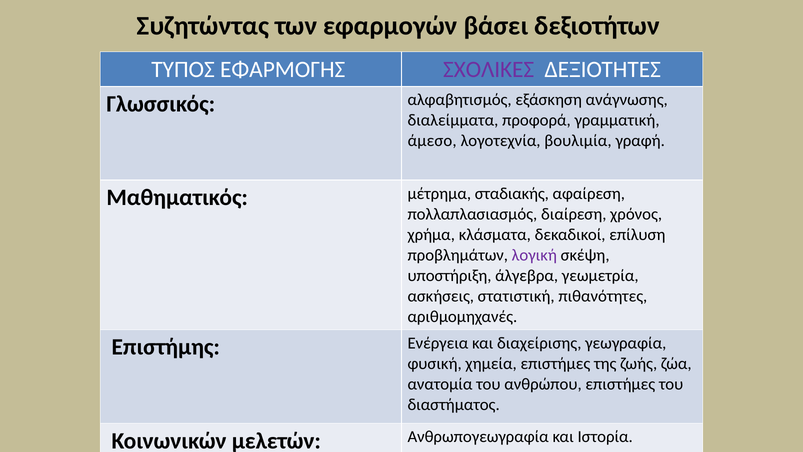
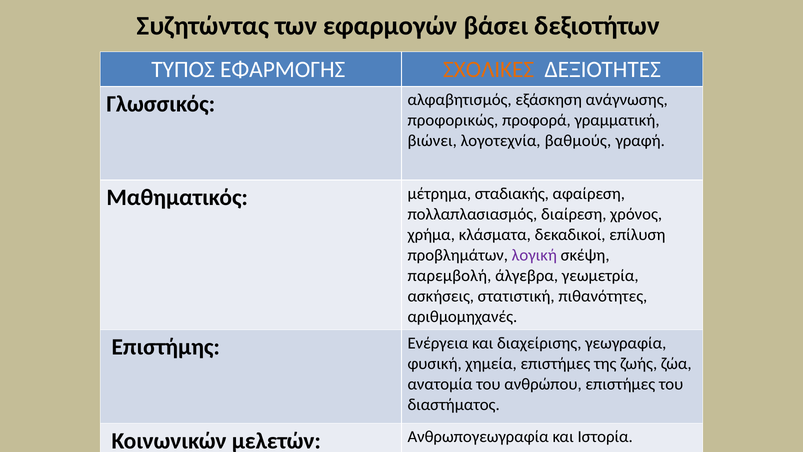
ΣΧΟΛΙΚΕΣ colour: purple -> orange (489, 69)
διαλείμματα: διαλείμματα -> προφορικώς (453, 120)
άμεσο: άμεσο -> βιώνει (432, 141)
βουλιμία: βουλιμία -> βαθμούς (578, 141)
υποστήριξη: υποστήριξη -> παρεμβολή (449, 275)
